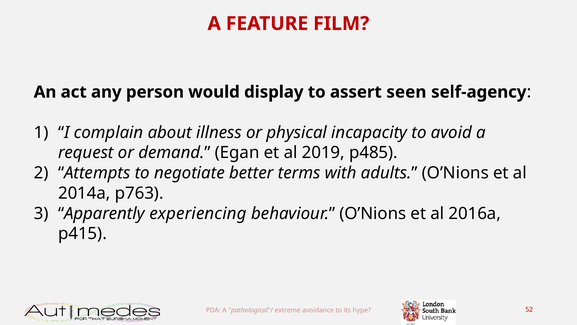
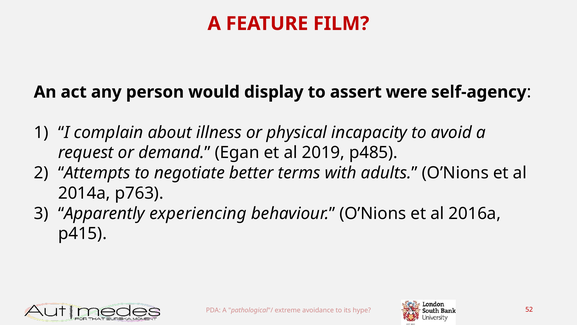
seen: seen -> were (407, 92)
